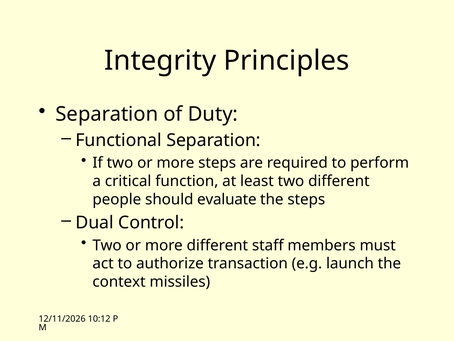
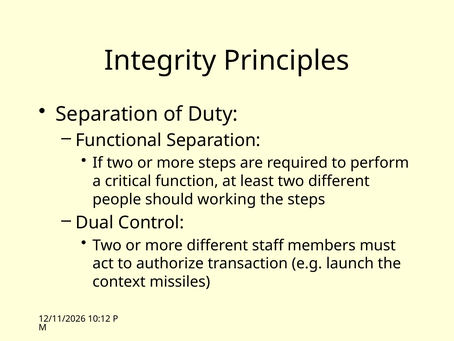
evaluate: evaluate -> working (227, 199)
